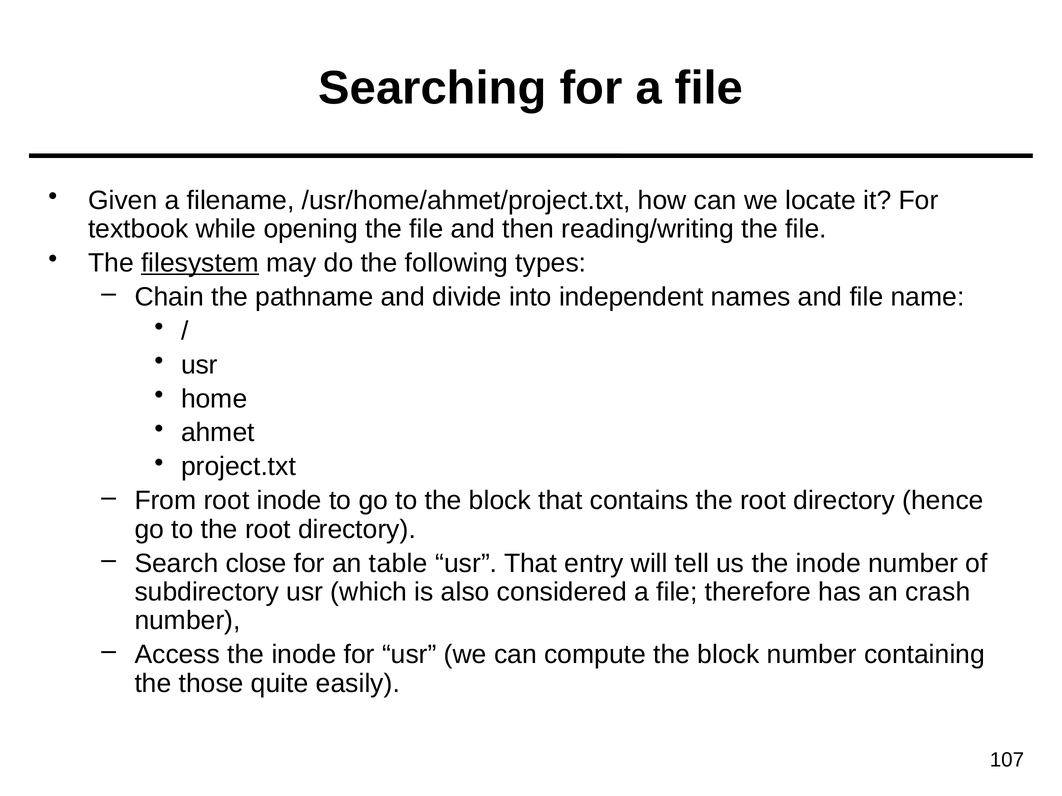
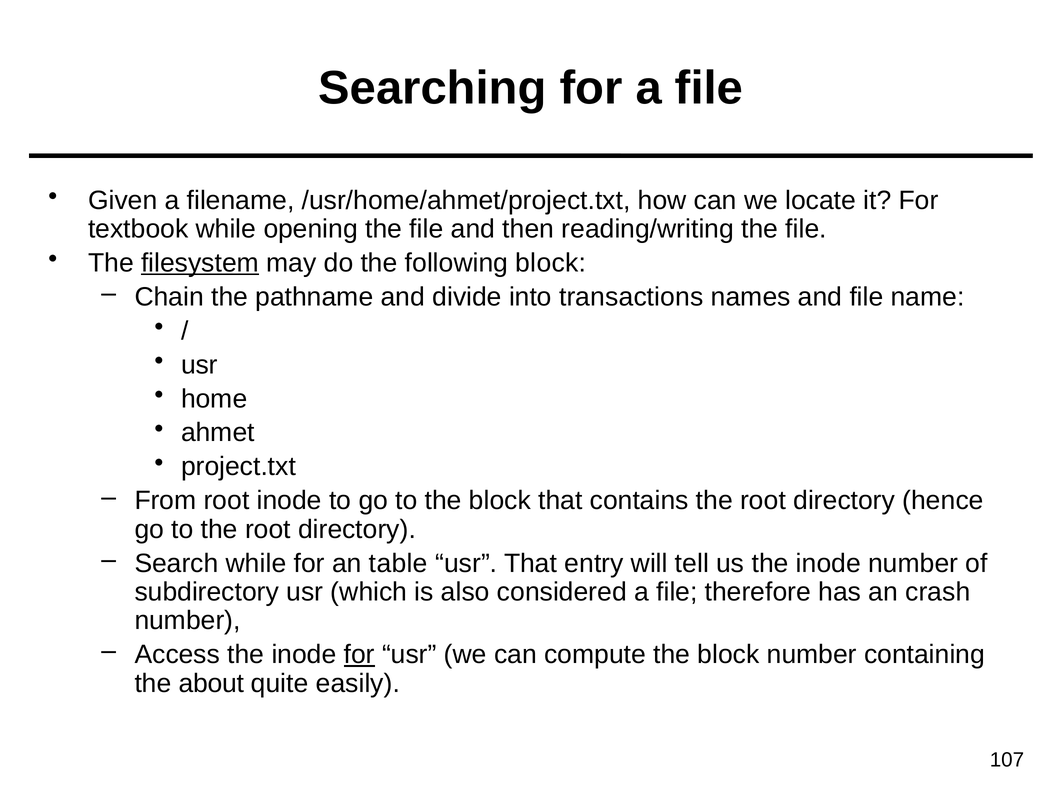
following types: types -> block (551, 263)
independent: independent -> transactions (631, 297)
Search close: close -> while (256, 564)
for underline: none -> present (359, 655)
those: those -> about (211, 684)
